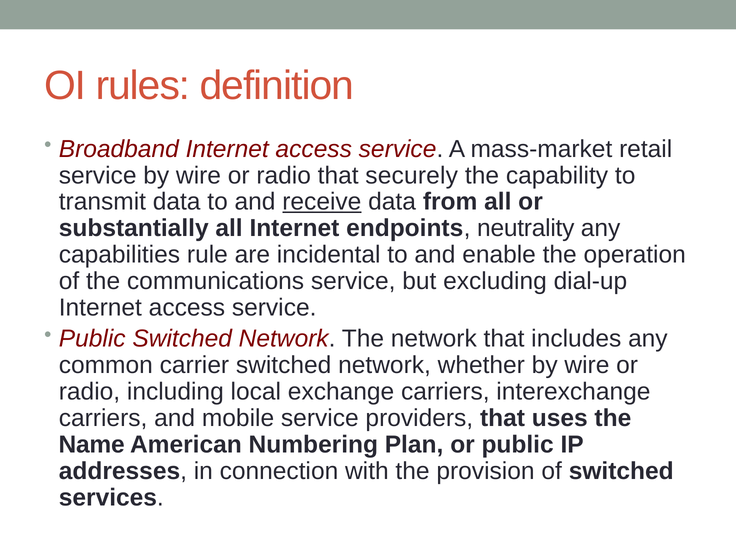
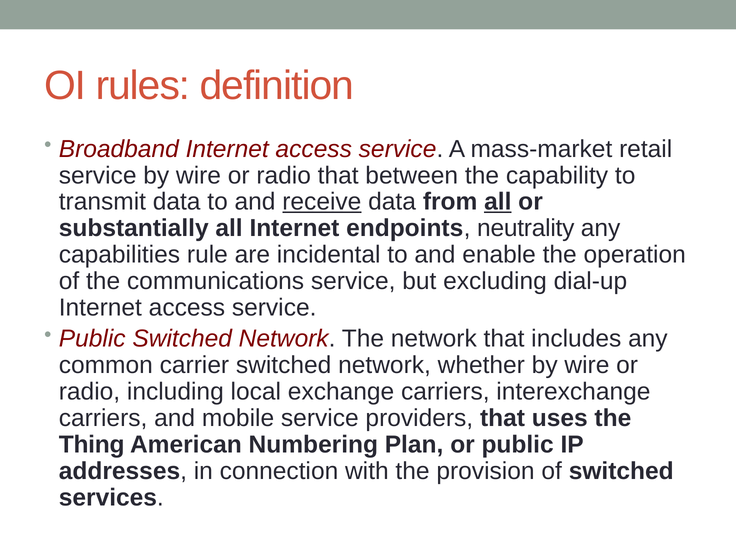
securely: securely -> between (412, 175)
all underline: none -> present (498, 202)
Name: Name -> Thing (92, 445)
